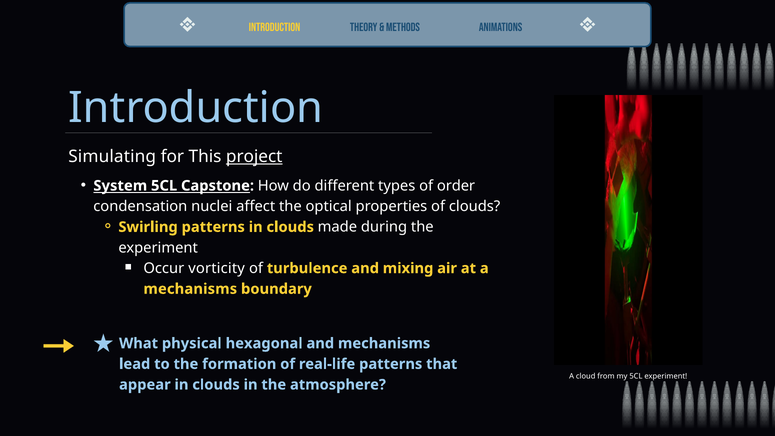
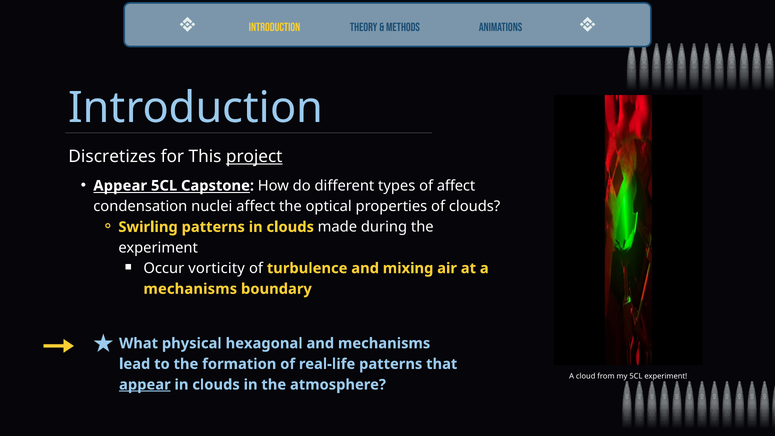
Simulating: Simulating -> Discretizes (112, 156)
System: System -> Appear (120, 186)
of order: order -> affect (456, 186)
appear underline: none -> present (145, 385)
